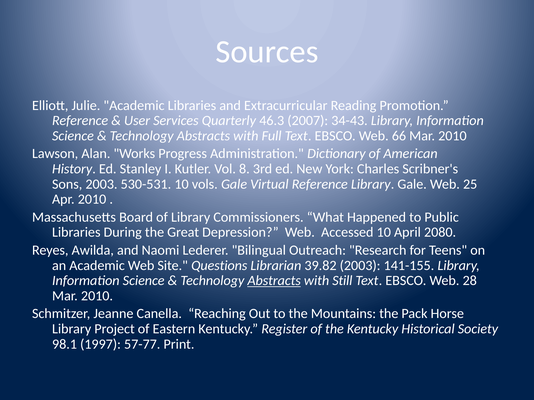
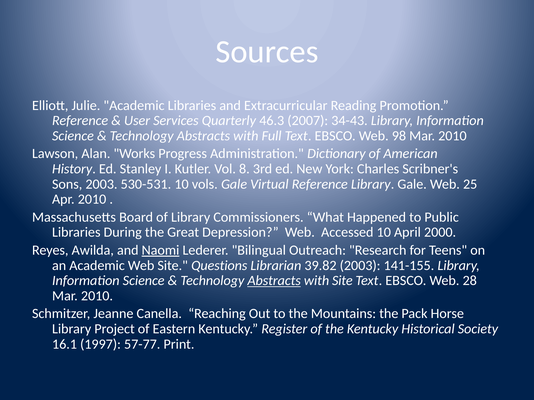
66: 66 -> 98 (399, 136)
2080: 2080 -> 2000 (440, 233)
Naomi underline: none -> present (161, 250)
with Still: Still -> Site (342, 281)
98.1: 98.1 -> 16.1 (65, 344)
